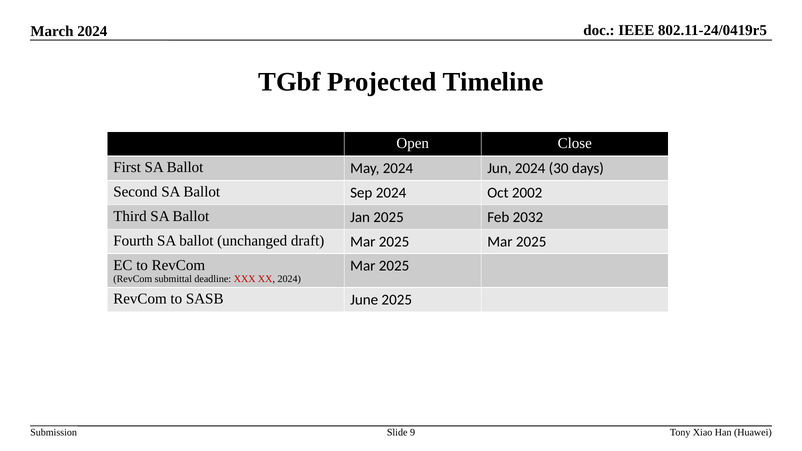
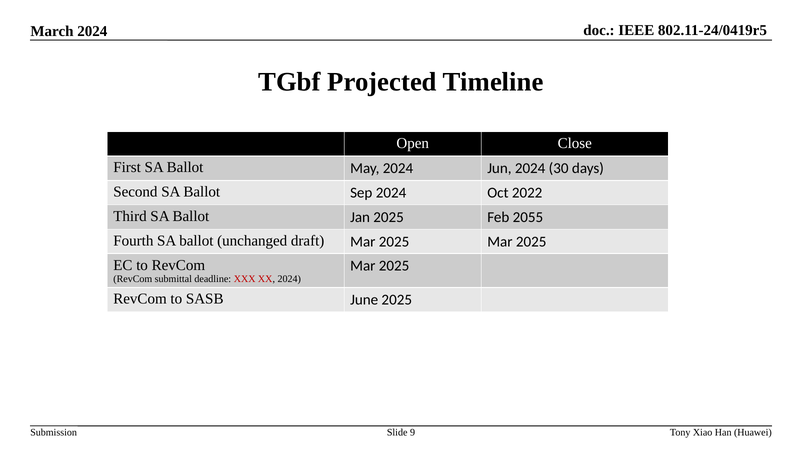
2002: 2002 -> 2022 (527, 193)
2032: 2032 -> 2055 (528, 217)
